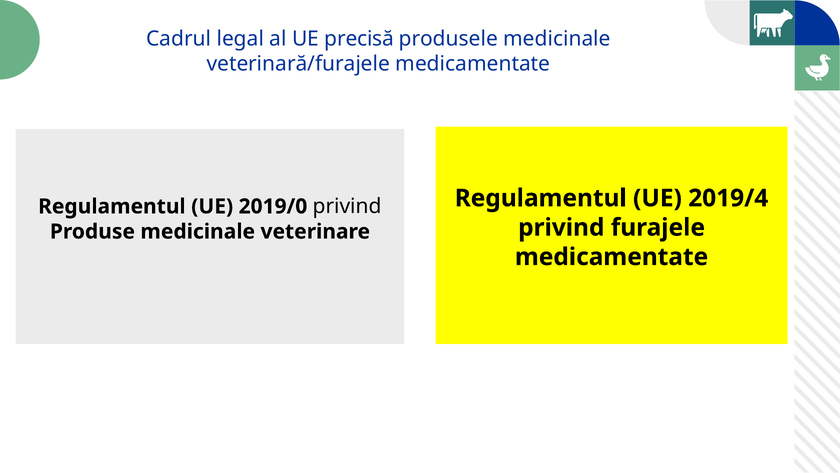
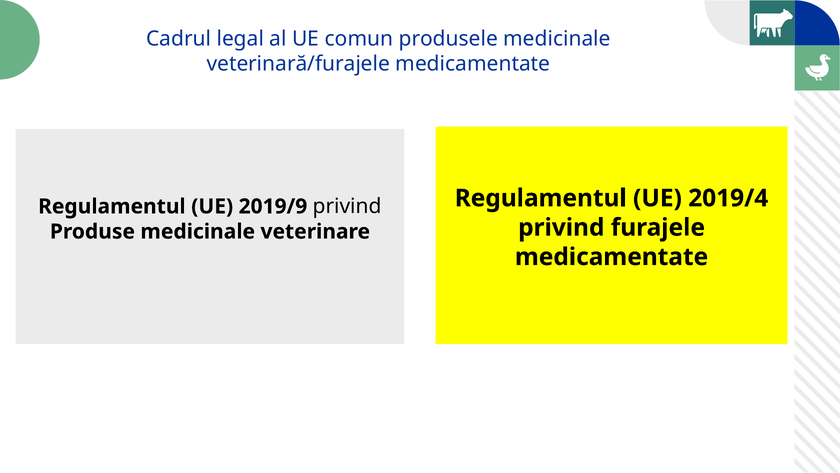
precisă: precisă -> comun (359, 39)
2019/0: 2019/0 -> 2019/9 (273, 207)
